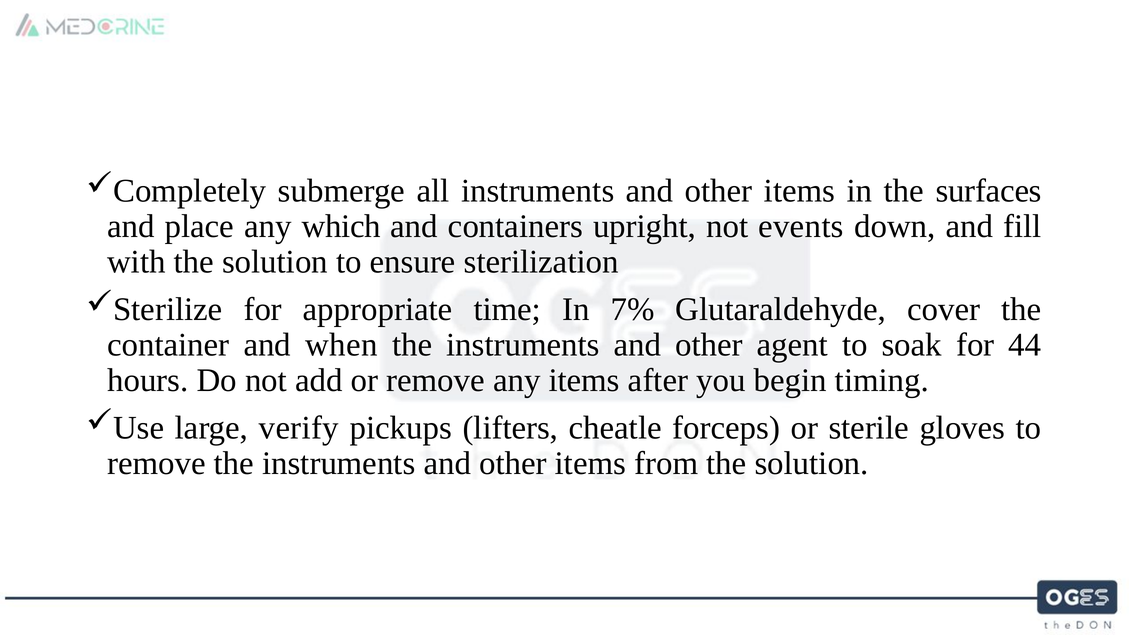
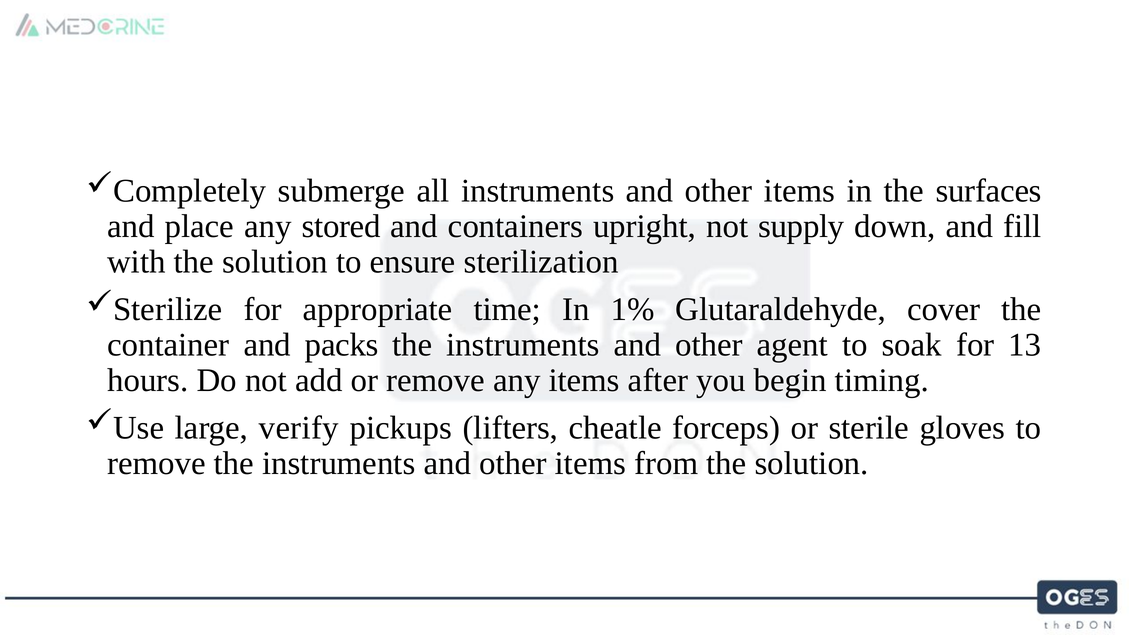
which: which -> stored (341, 226)
events: events -> supply (801, 226)
7%: 7% -> 1% (633, 309)
when: when -> packs (342, 345)
44: 44 -> 13 (1025, 345)
